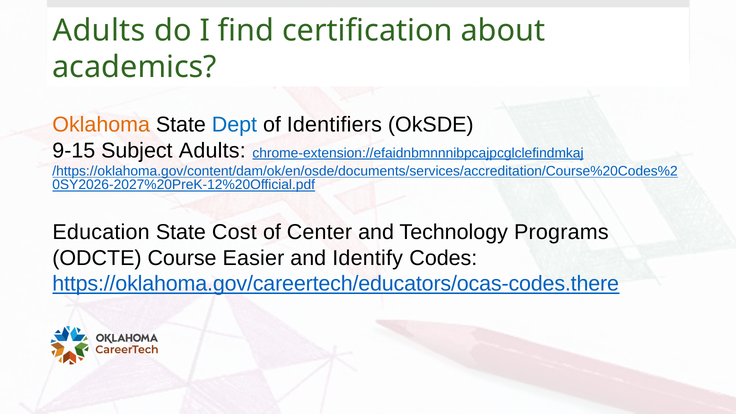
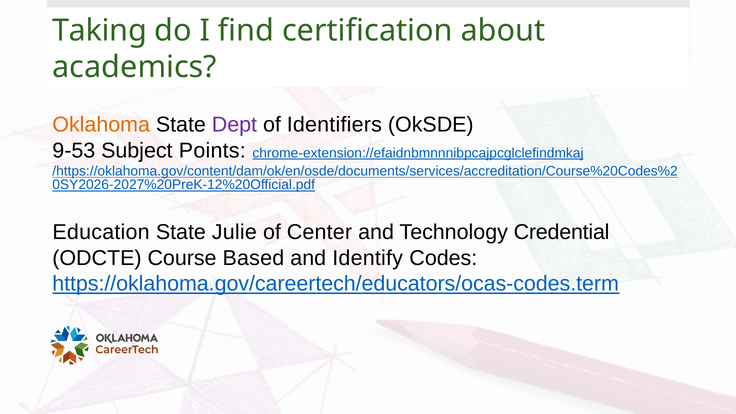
Adults: Adults -> Taking (100, 31)
Dept colour: blue -> purple (234, 125)
9-15: 9-15 -> 9-53 (74, 150)
Subject Adults: Adults -> Points (212, 150)
Cost: Cost -> Julie (234, 232)
Programs: Programs -> Credential (562, 232)
Easier: Easier -> Based (253, 258)
https://oklahoma.gov/careertech/educators/ocas-codes.there: https://oklahoma.gov/careertech/educators/ocas-codes.there -> https://oklahoma.gov/careertech/educators/ocas-codes.term (336, 284)
